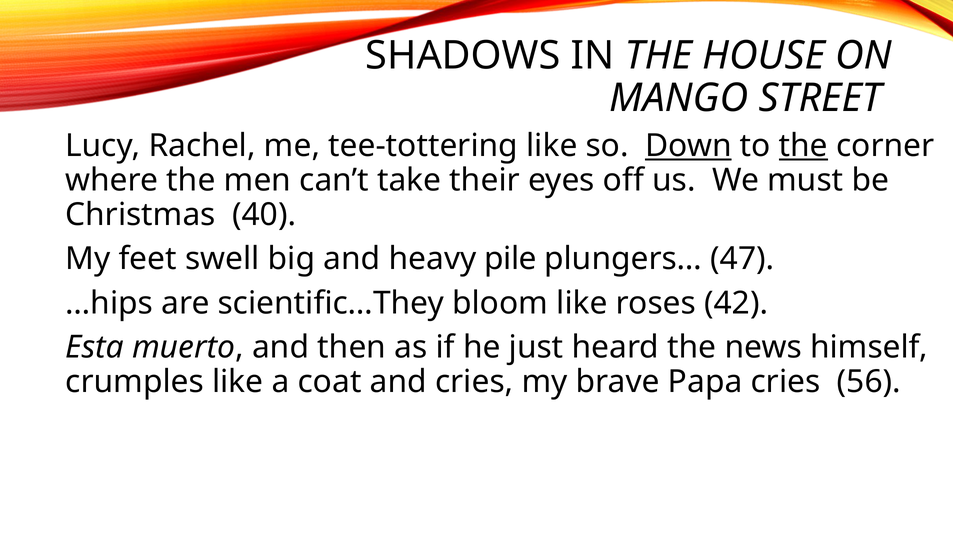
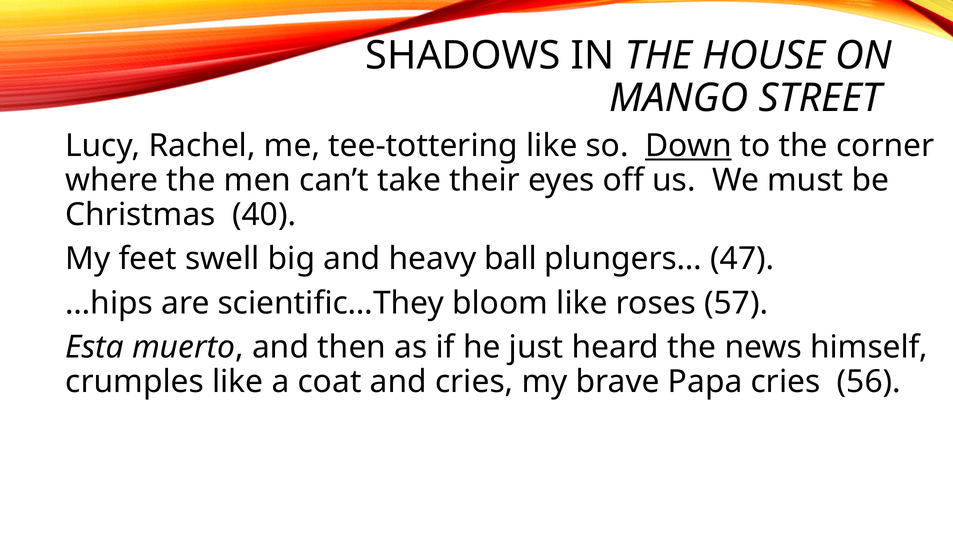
the underline: present -> none (803, 146)
pile: pile -> ball (510, 259)
42: 42 -> 57 (736, 303)
